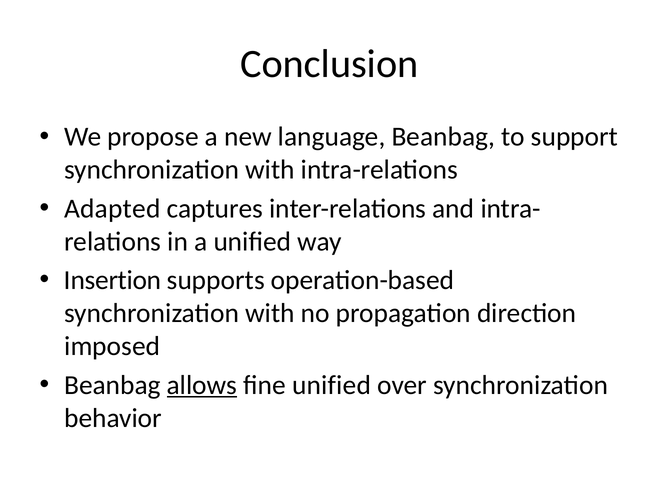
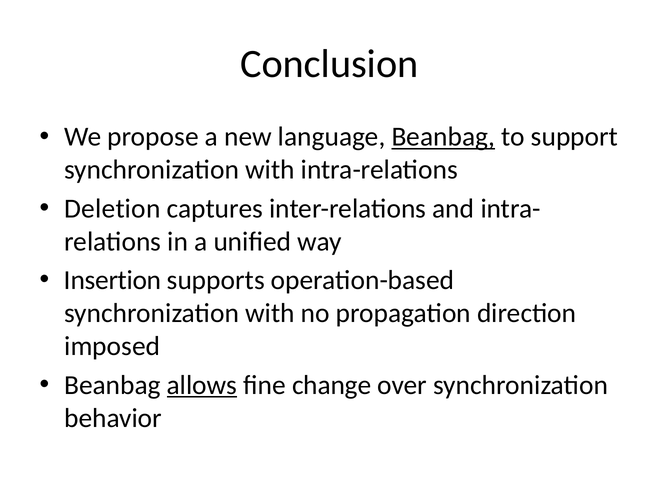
Beanbag underline: none -> present (443, 137)
Adapted: Adapted -> Deletion (112, 209)
fine unified: unified -> change (332, 385)
